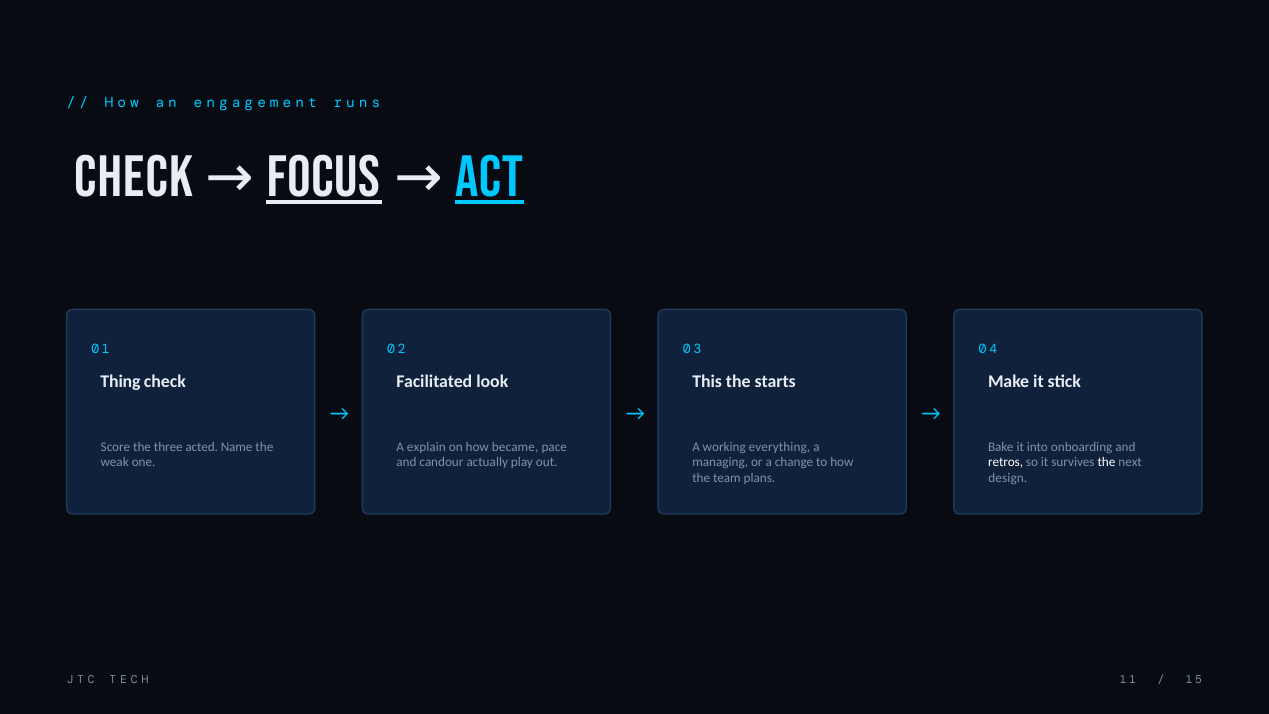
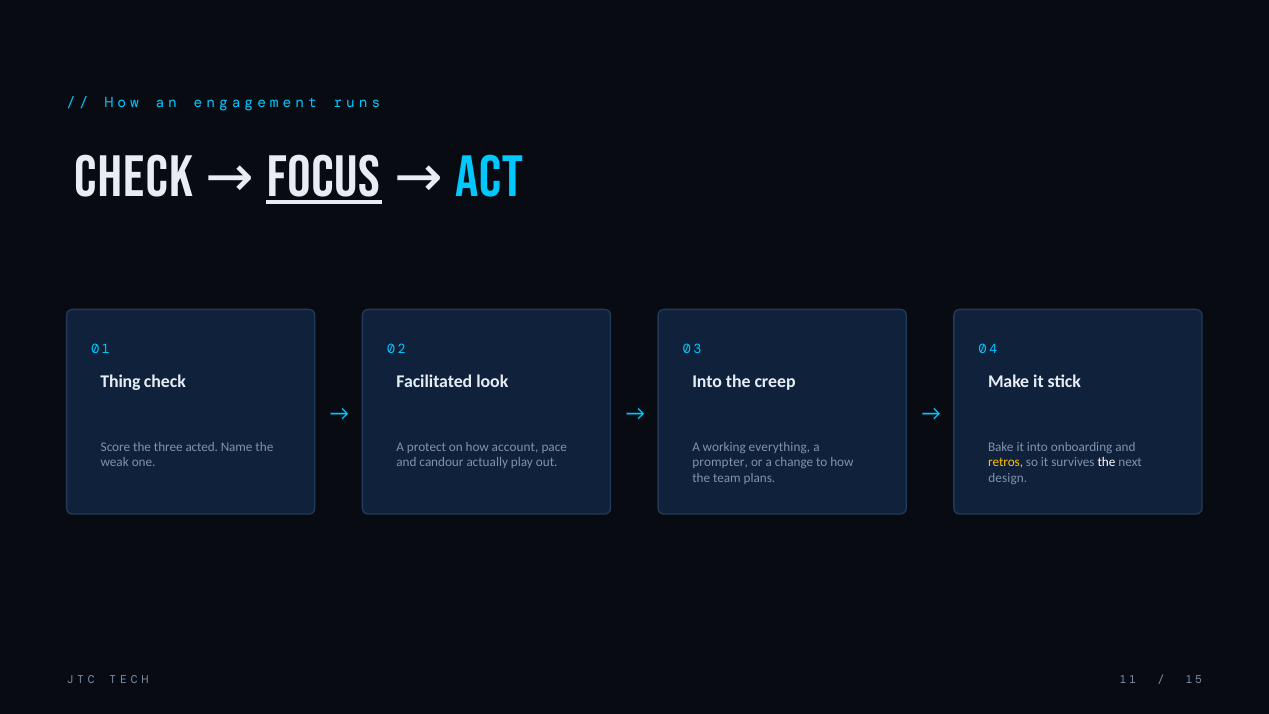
act underline: present -> none (489, 177)
This: This -> Into (707, 381)
starts: starts -> creep (775, 381)
explain: explain -> protect (426, 447)
became: became -> account (515, 447)
managing: managing -> prompter (720, 462)
retros colour: white -> yellow (1006, 462)
